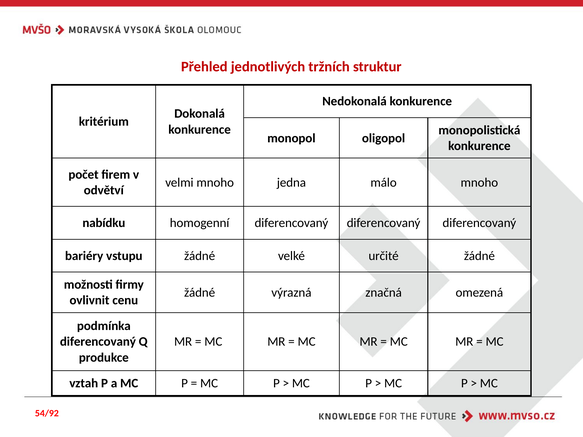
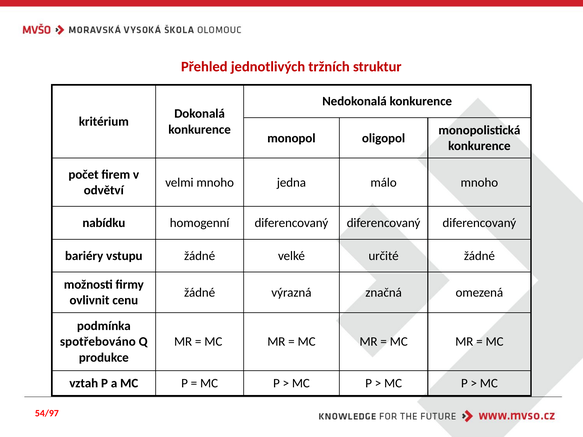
diferencovaný: diferencovaný -> spotřebováno (98, 342)
54/92: 54/92 -> 54/97 (47, 414)
